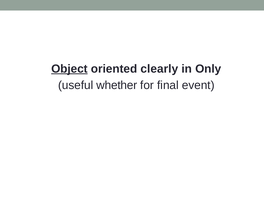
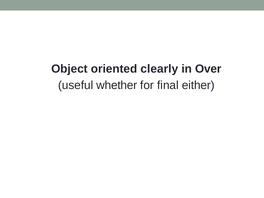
Object underline: present -> none (69, 69)
Only: Only -> Over (208, 69)
event: event -> either (198, 85)
